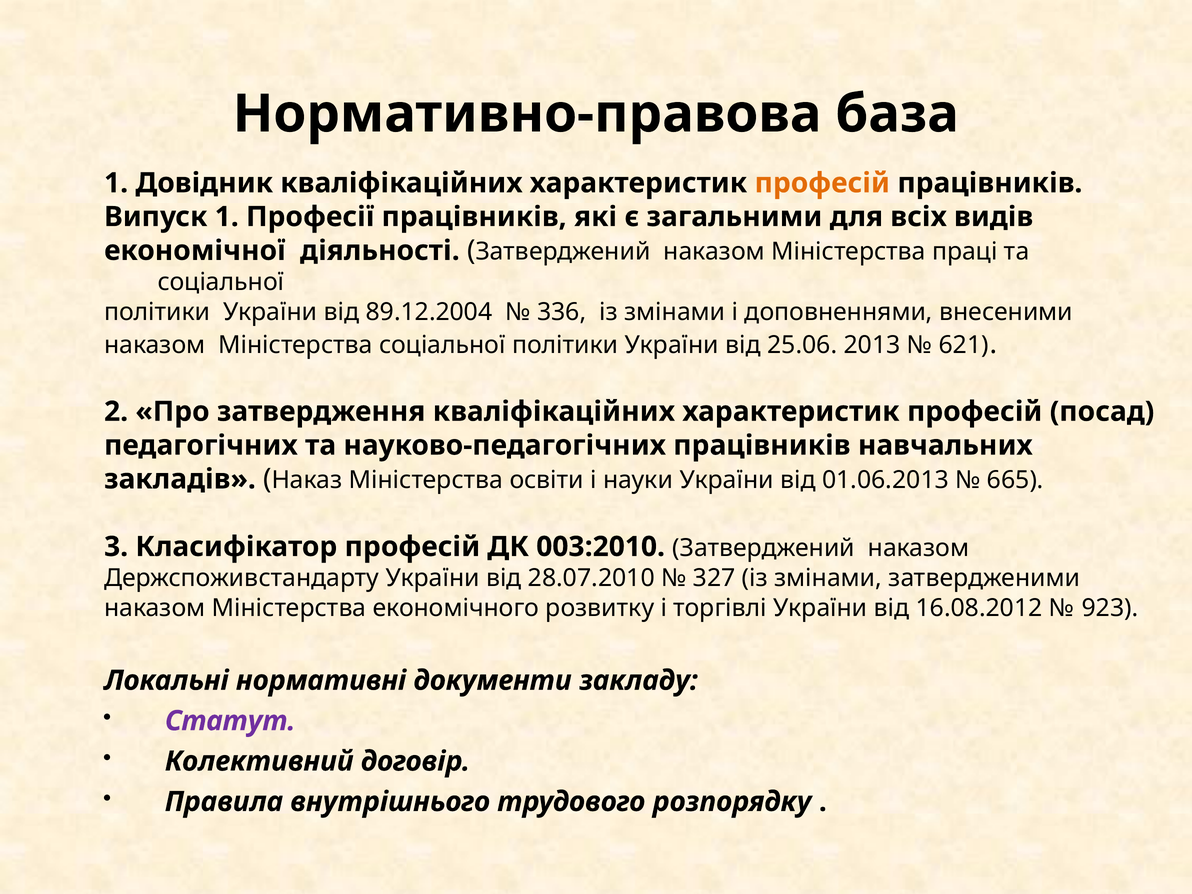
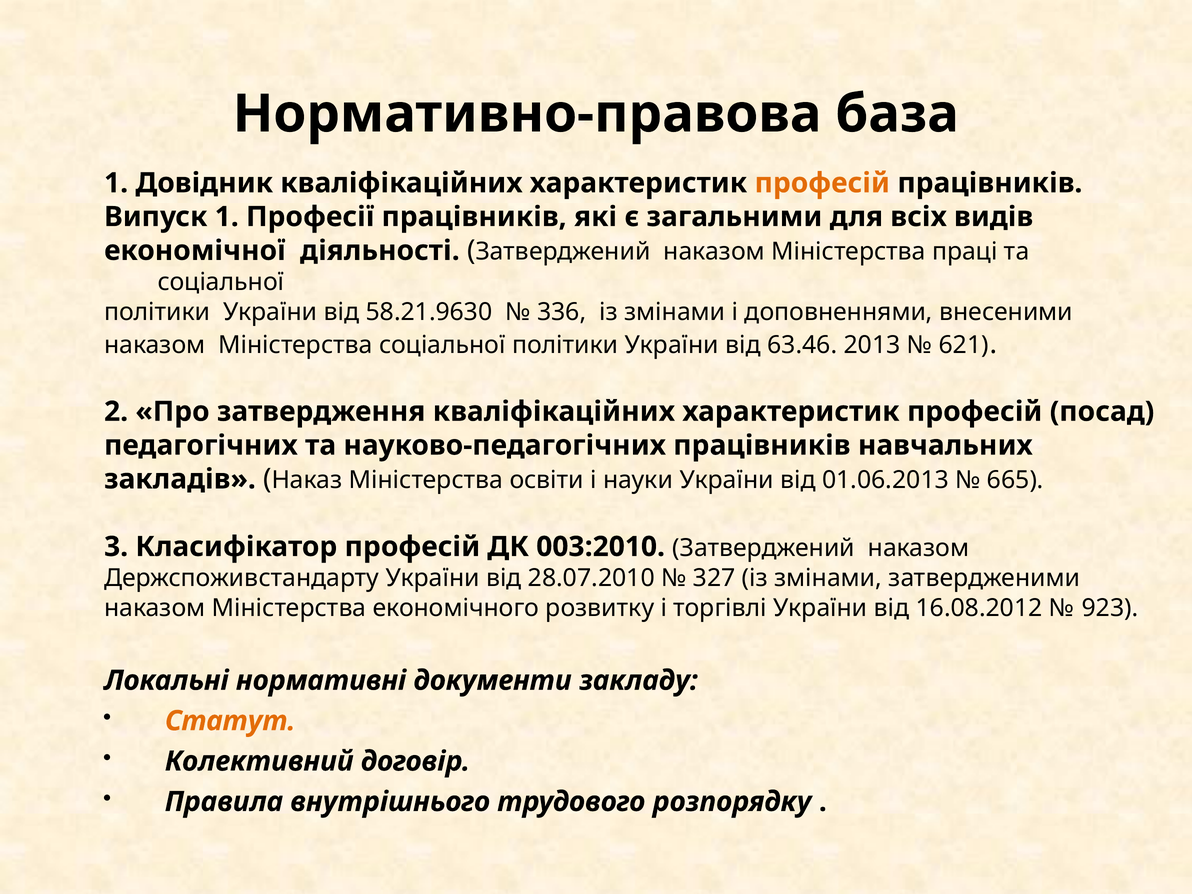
89.12.2004: 89.12.2004 -> 58.21.9630 (429, 312)
25.06: 25.06 -> 63.46 (802, 345)
Статут colour: purple -> orange (230, 721)
